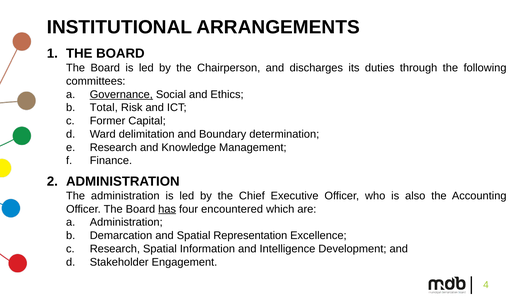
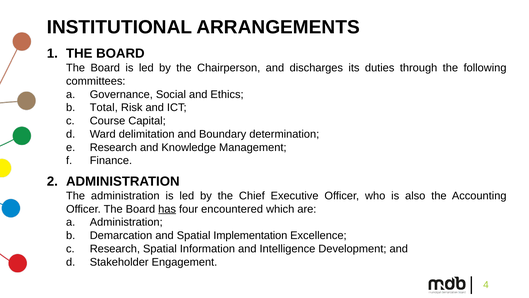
Governance underline: present -> none (121, 94)
Former: Former -> Course (108, 121)
Representation: Representation -> Implementation (250, 235)
